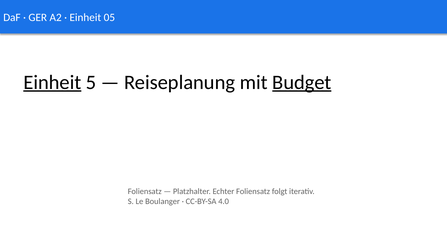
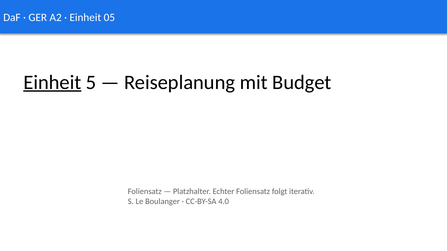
Budget underline: present -> none (302, 82)
